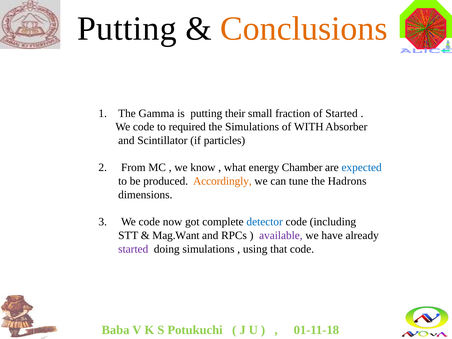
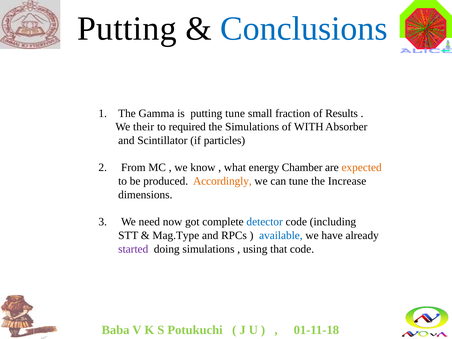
Conclusions colour: orange -> blue (304, 29)
putting their: their -> tune (235, 113)
of Started: Started -> Results (342, 113)
code: code -> their (144, 127)
expected colour: blue -> orange (362, 168)
Hadrons: Hadrons -> Increase (347, 181)
code: code -> need (149, 222)
Mag.Want: Mag.Want -> Mag.Type (176, 235)
available colour: purple -> blue (281, 235)
